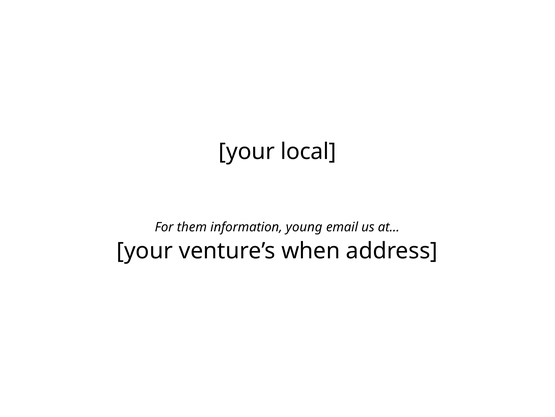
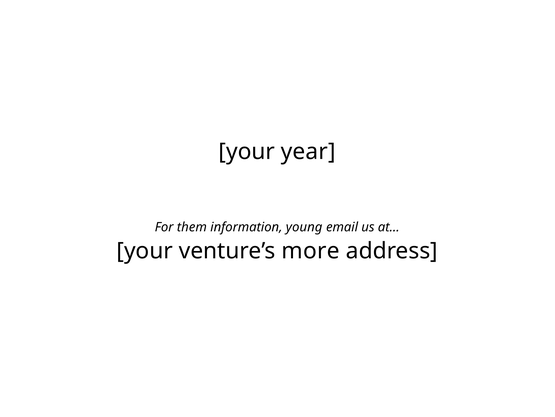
local: local -> year (308, 151)
when: when -> more (311, 251)
